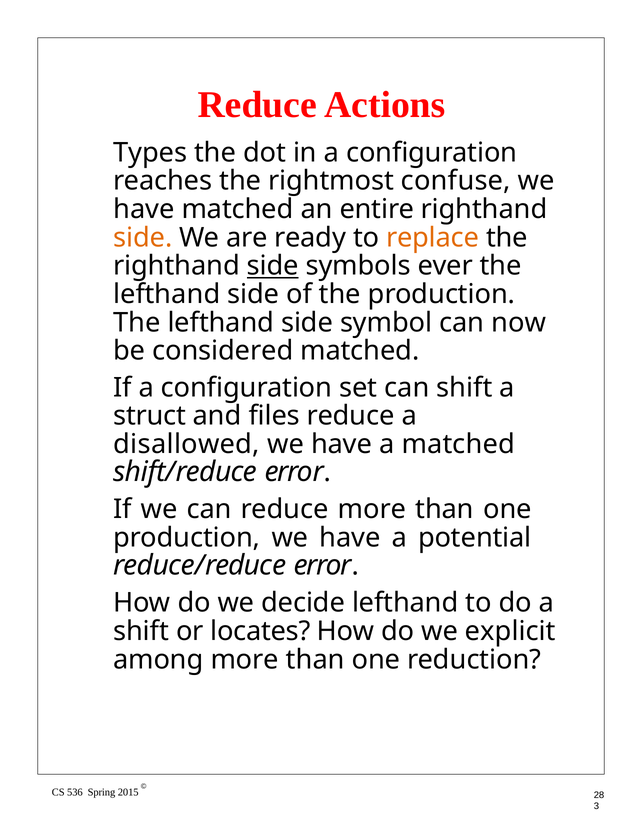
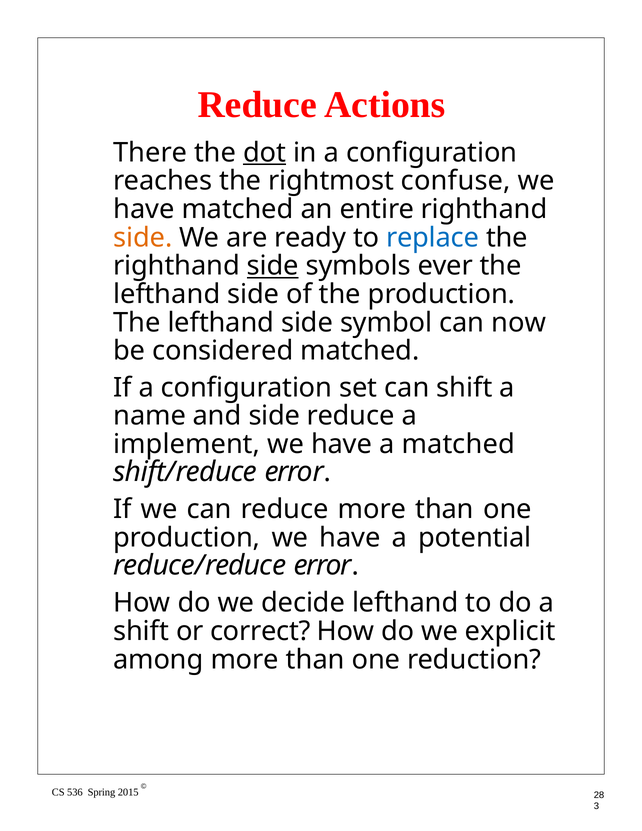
Types: Types -> There (150, 152)
dot underline: none -> present (265, 152)
replace colour: orange -> blue (433, 237)
struct: struct -> name (150, 416)
and files: files -> side (274, 416)
disallowed: disallowed -> implement (187, 444)
locates: locates -> correct (260, 631)
